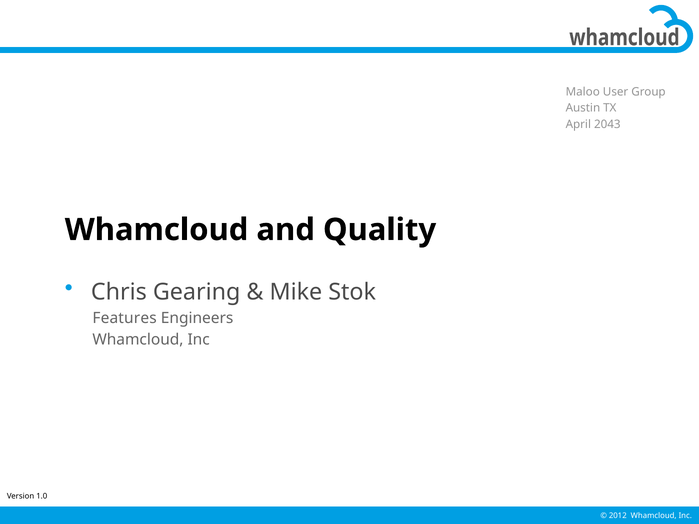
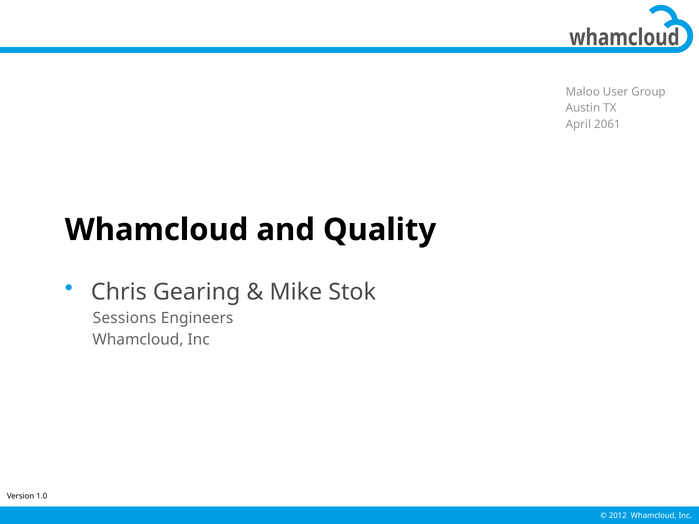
2043: 2043 -> 2061 (607, 124)
Features: Features -> Sessions (125, 318)
